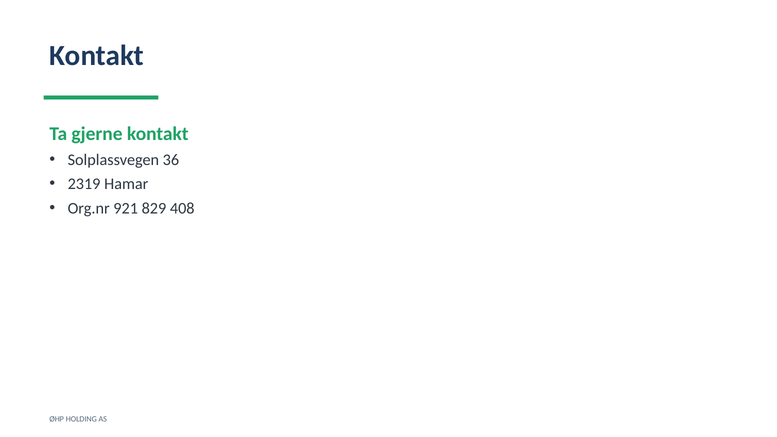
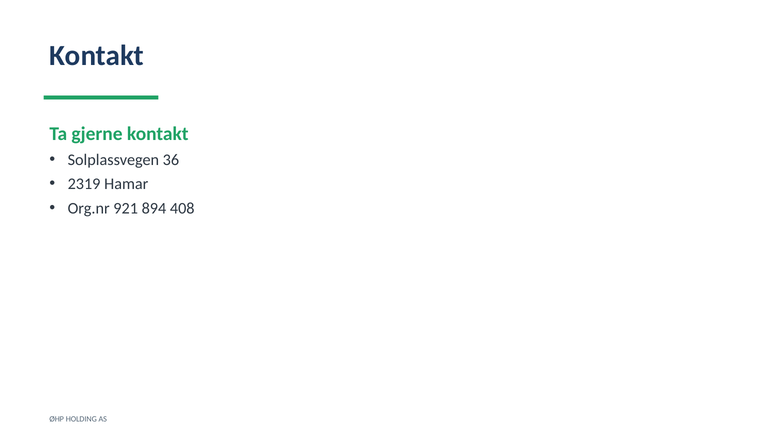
829: 829 -> 894 (154, 208)
